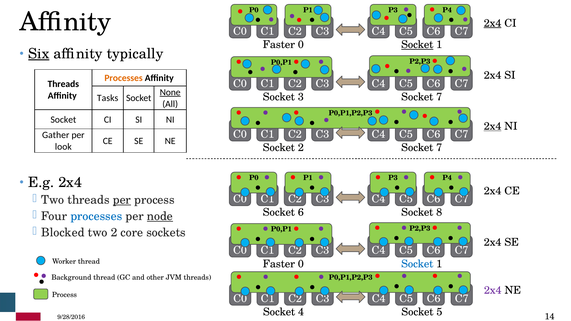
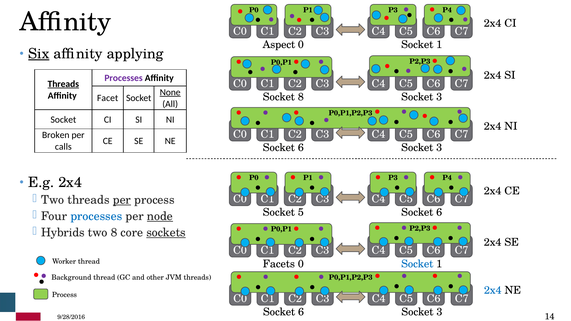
2x4 underline: present -> none (493, 23)
Faster: Faster -> Aspect (279, 45)
Socket underline: present -> none (417, 45)
typically: typically -> applying (135, 54)
Processes colour: orange -> purple (124, 78)
Threads underline: none -> present (63, 84)
Socket 3: 3 -> 8 (301, 97)
7: 7 -> 3 (439, 97)
Tasks: Tasks -> Facet (108, 98)
2x4 underline: present -> none (493, 126)
Gather: Gather -> Broken (56, 135)
look: look -> calls (63, 147)
2: 2 -> 6 (301, 148)
7: 7 -> 3 (439, 148)
6: 6 -> 5 (301, 213)
8: 8 -> 6 (439, 213)
Blocked: Blocked -> Hybrids (63, 233)
two 2: 2 -> 8 (114, 233)
sockets underline: none -> present (166, 233)
Faster: Faster -> Facets (279, 264)
2x4 colour: purple -> blue (493, 291)
4: 4 -> 6 (301, 312)
5: 5 -> 3 (439, 312)
